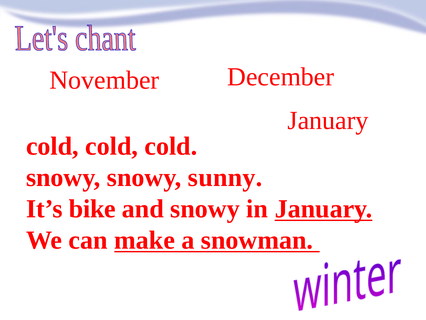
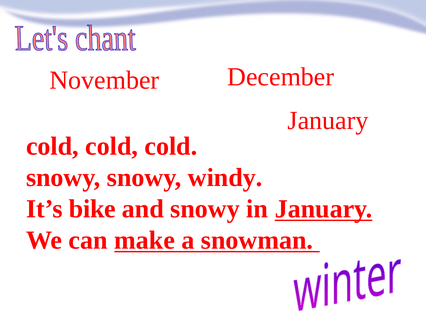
sunny: sunny -> windy (225, 177)
